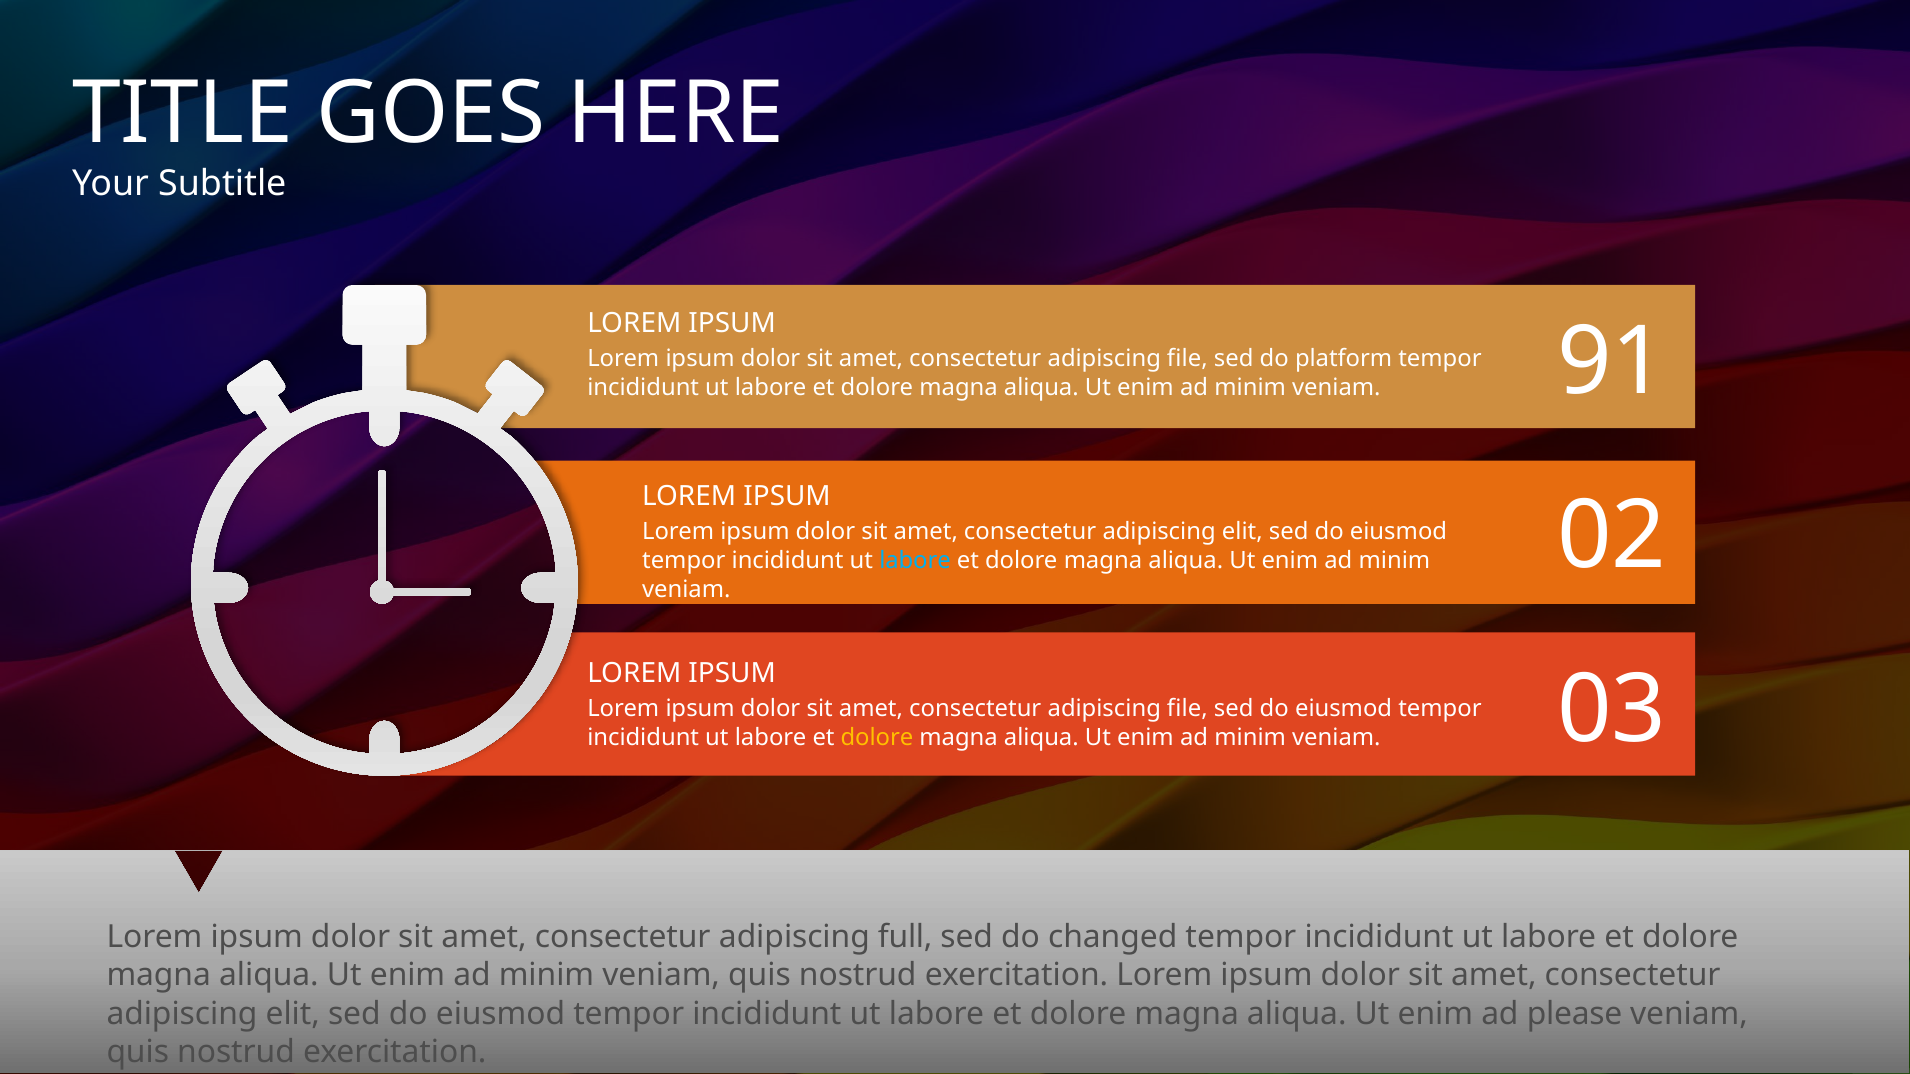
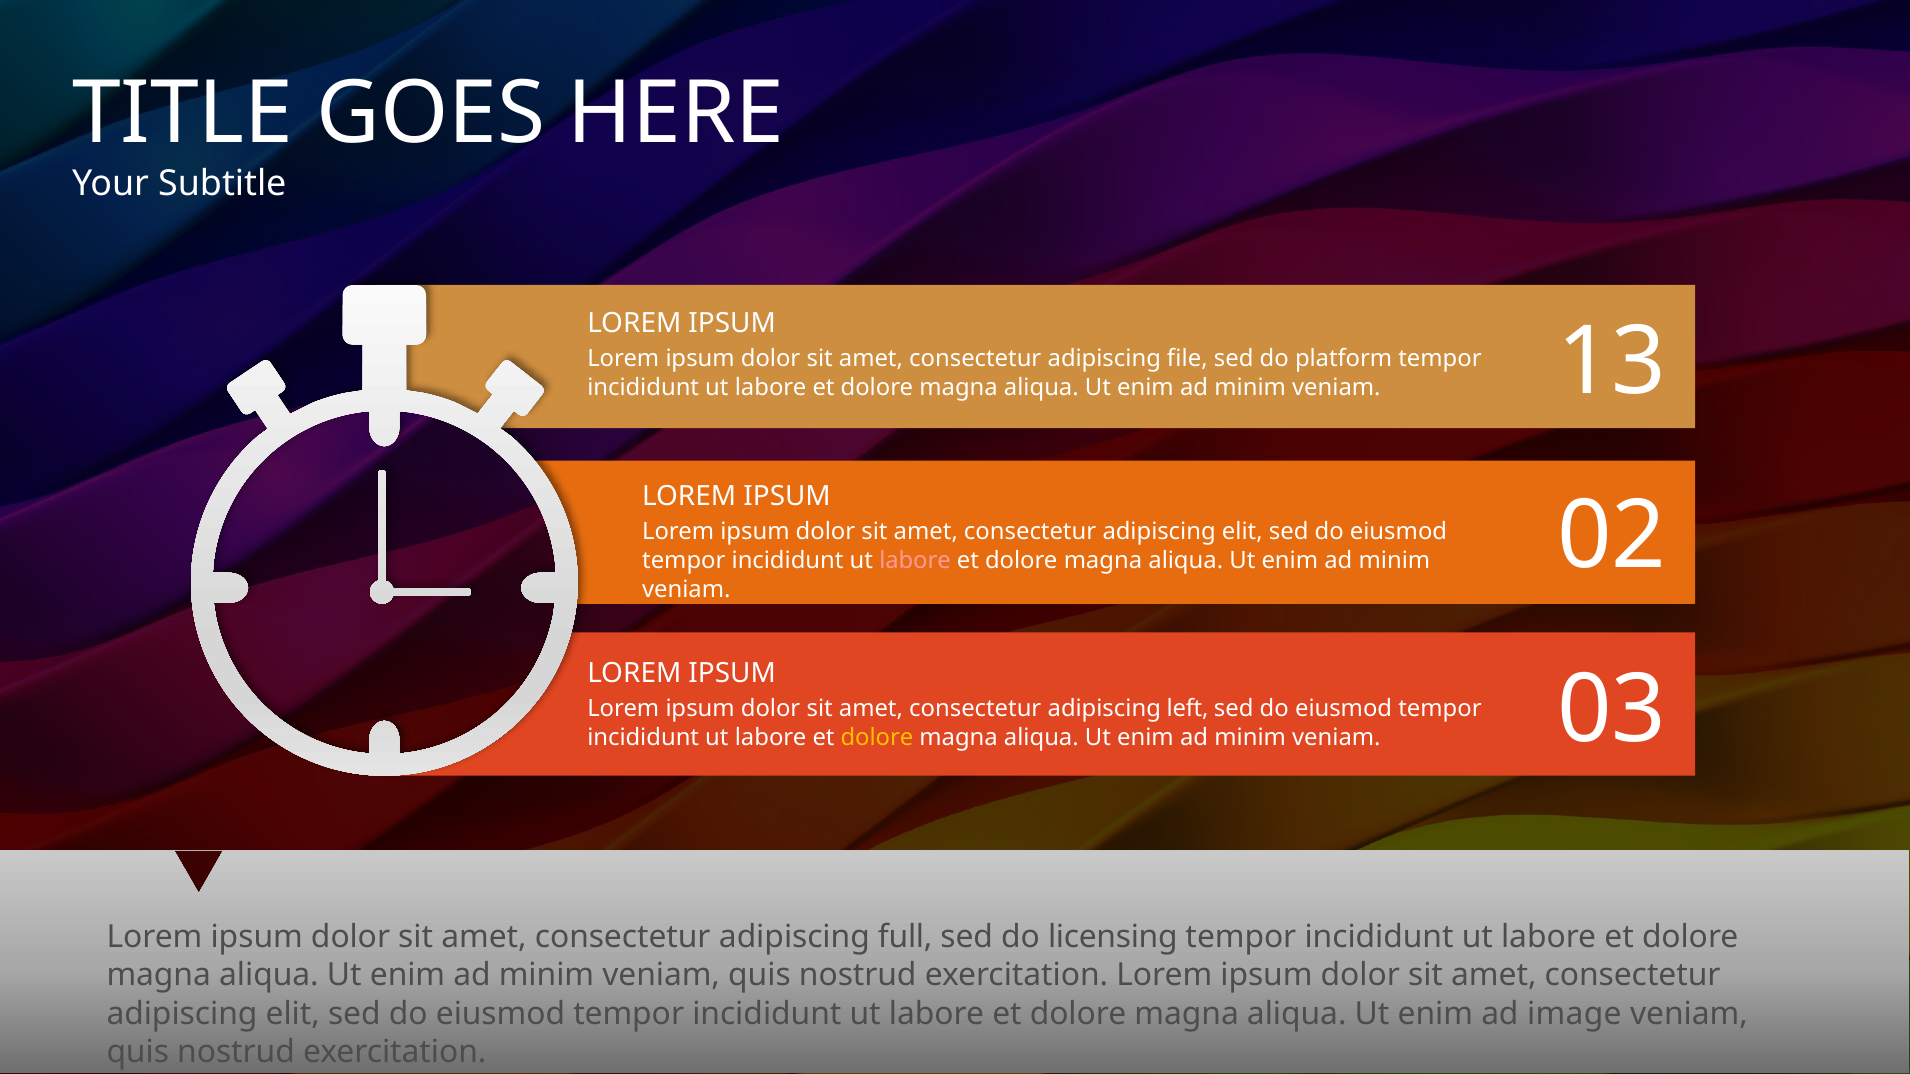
91: 91 -> 13 (1612, 363)
labore colour: light blue -> pink (915, 561)
file: file -> left (1188, 709)
changed: changed -> licensing (1113, 938)
please: please -> image (1574, 1014)
